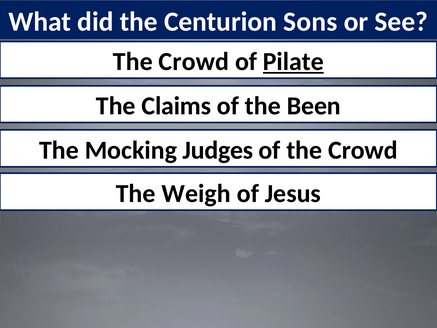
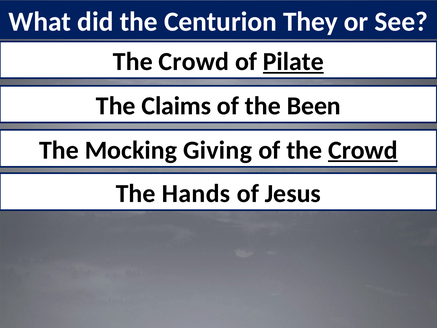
Sons: Sons -> They (311, 22)
Judges: Judges -> Giving (218, 150)
Crowd underline: none -> present (363, 150)
Weigh: Weigh -> Hands (196, 193)
